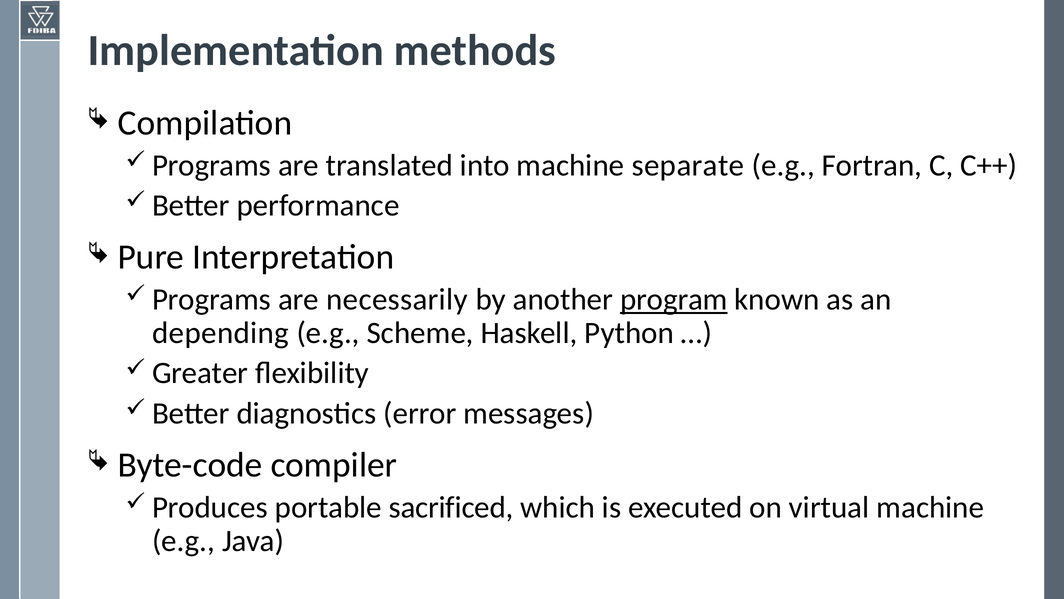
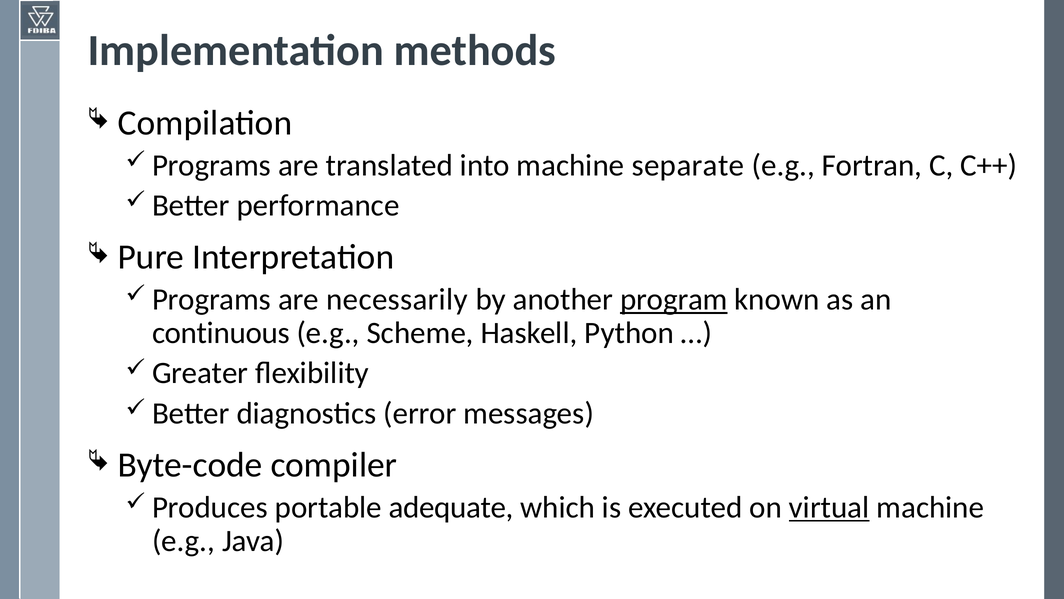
depending: depending -> continuous (221, 333)
sacrificed: sacrificed -> adequate (451, 507)
virtual underline: none -> present (829, 507)
